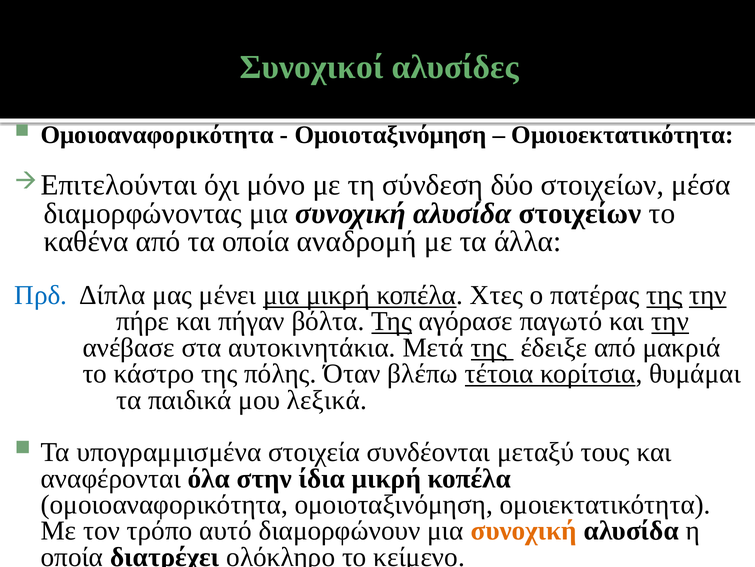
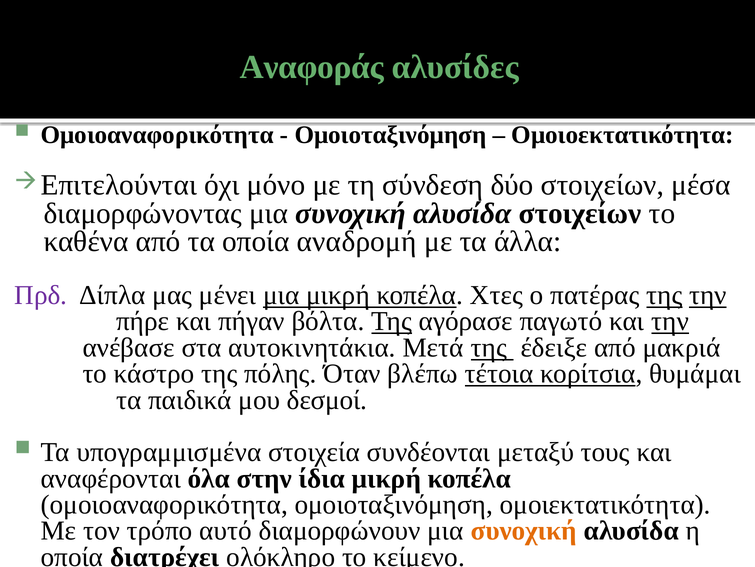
Συνοχικοί: Συνοχικοί -> Αναφοράς (312, 67)
Πρδ colour: blue -> purple (41, 295)
λεξικά: λεξικά -> δεσμοί (327, 399)
